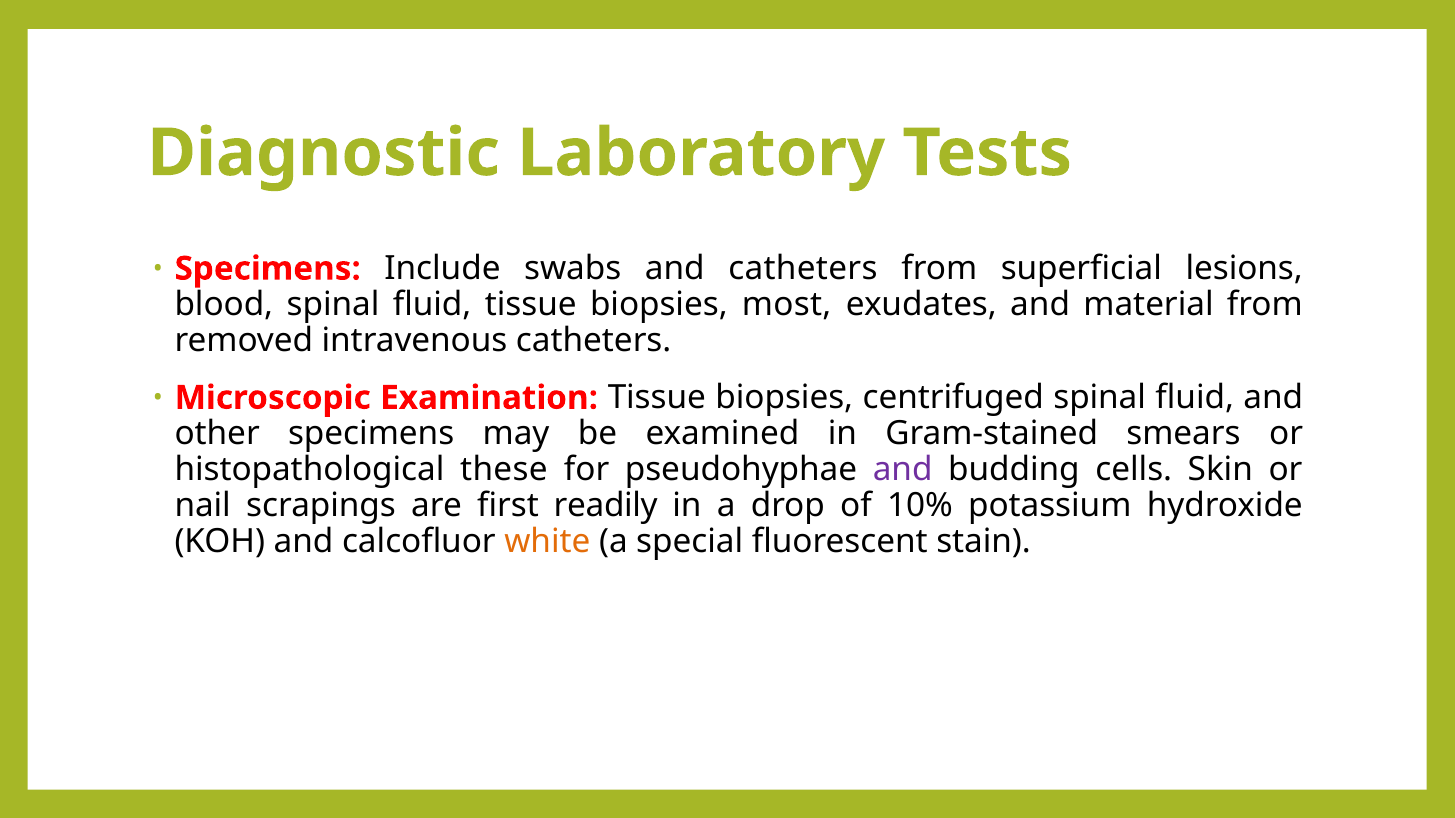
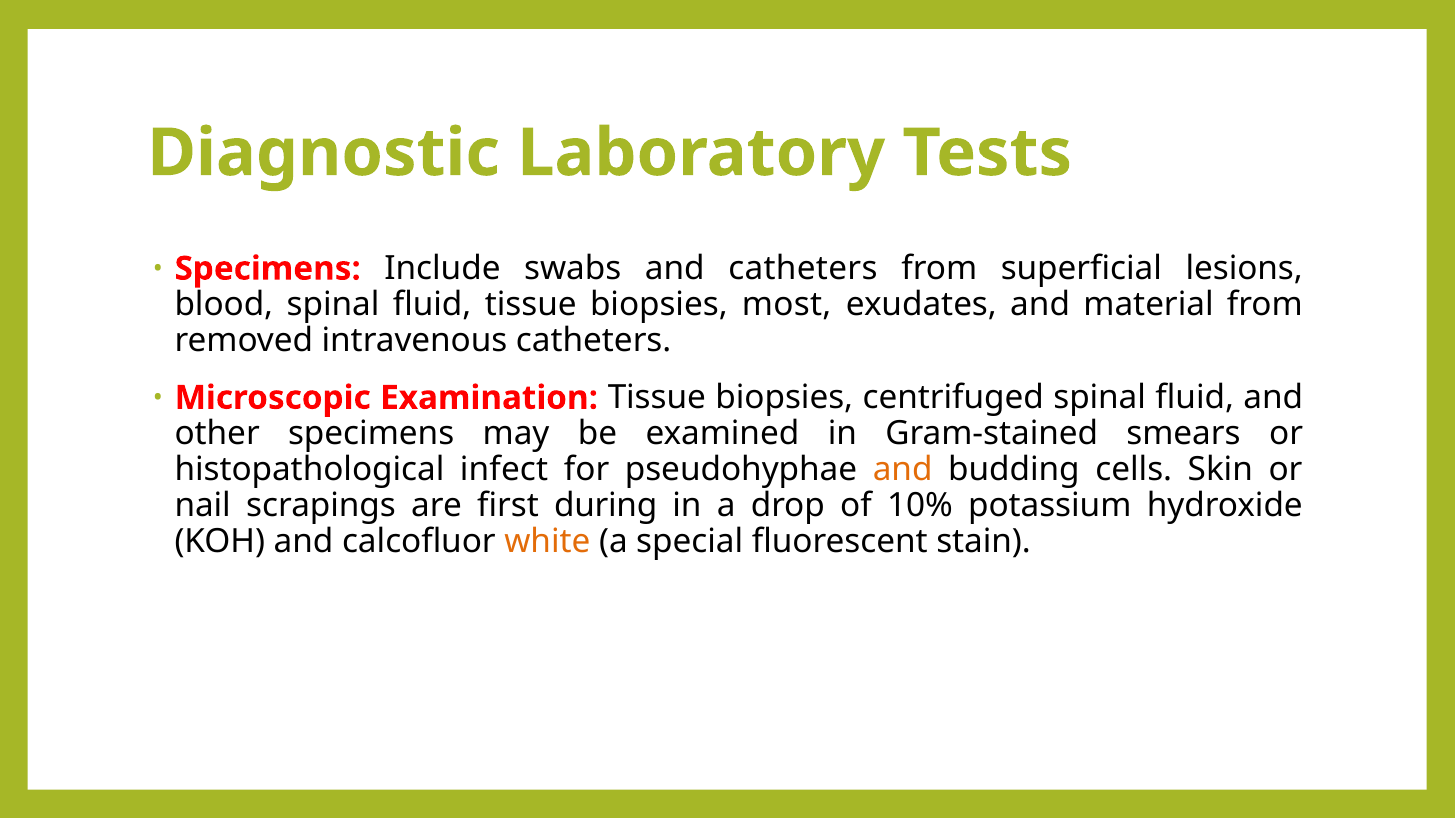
these: these -> infect (504, 470)
and colour: purple -> orange (903, 470)
readily: readily -> during (606, 506)
